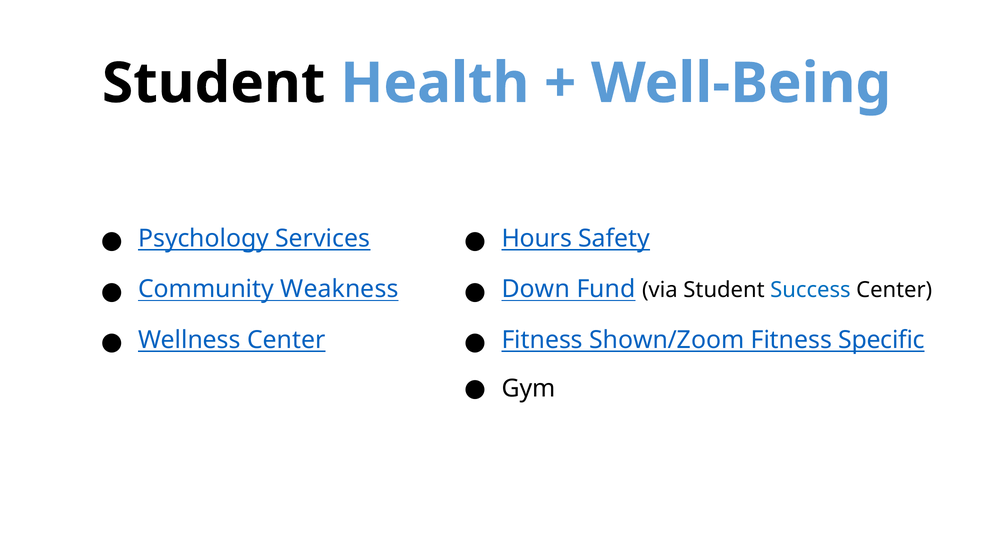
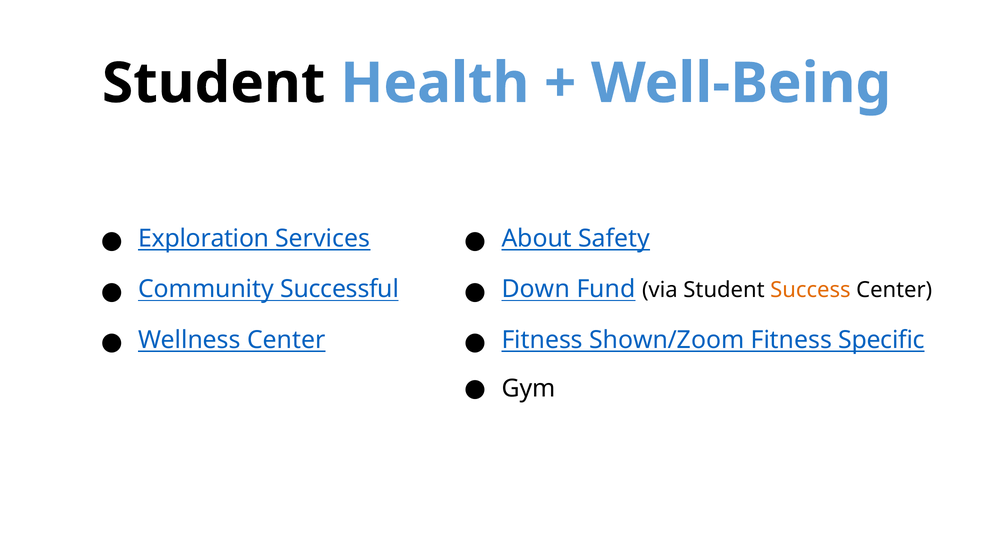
Psychology: Psychology -> Exploration (204, 239)
Hours: Hours -> About (537, 239)
Weakness: Weakness -> Successful (340, 289)
Success colour: blue -> orange (810, 290)
